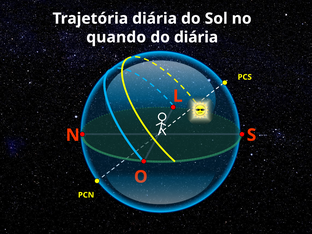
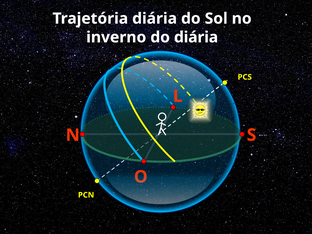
quando: quando -> inverno (116, 37)
